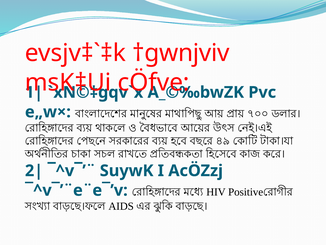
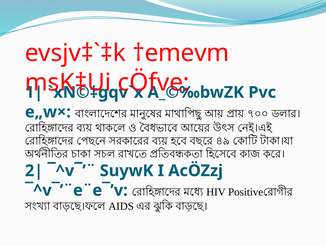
†gwnjviv: †gwnjviv -> †emevm (181, 53)
